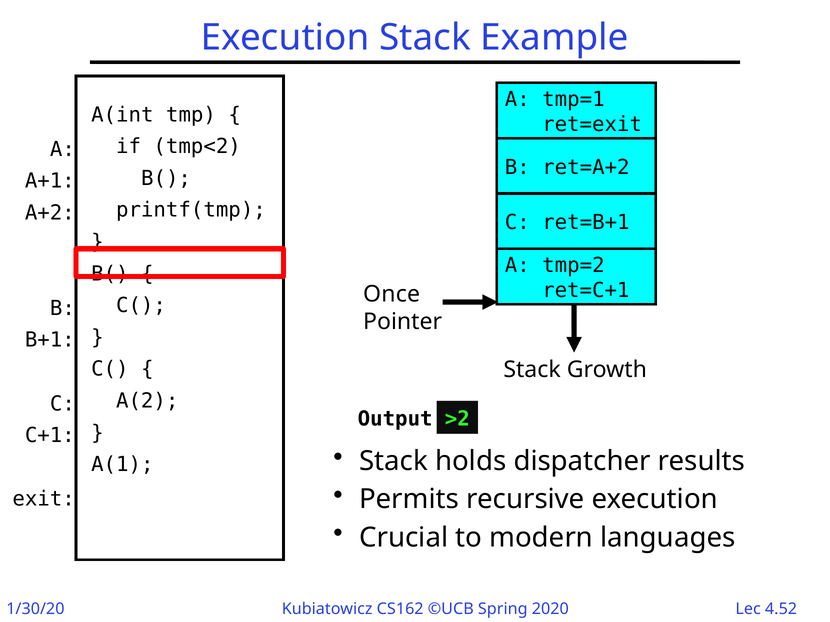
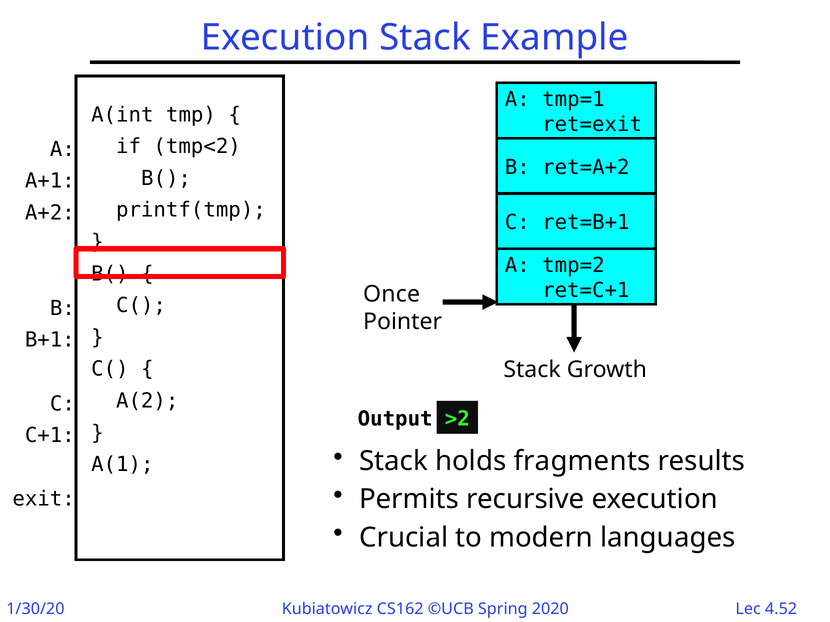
dispatcher: dispatcher -> fragments (582, 461)
